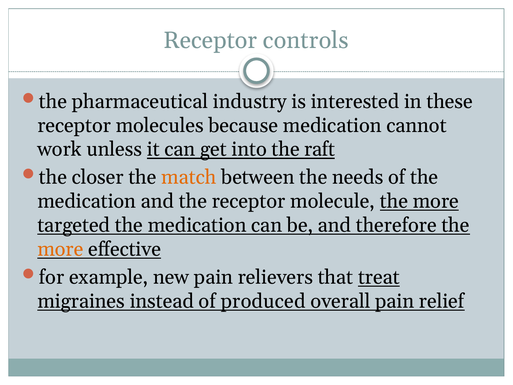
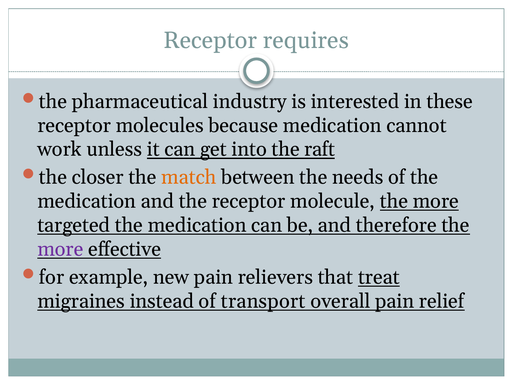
controls: controls -> requires (306, 40)
more colour: orange -> purple (60, 249)
produced: produced -> transport (263, 301)
